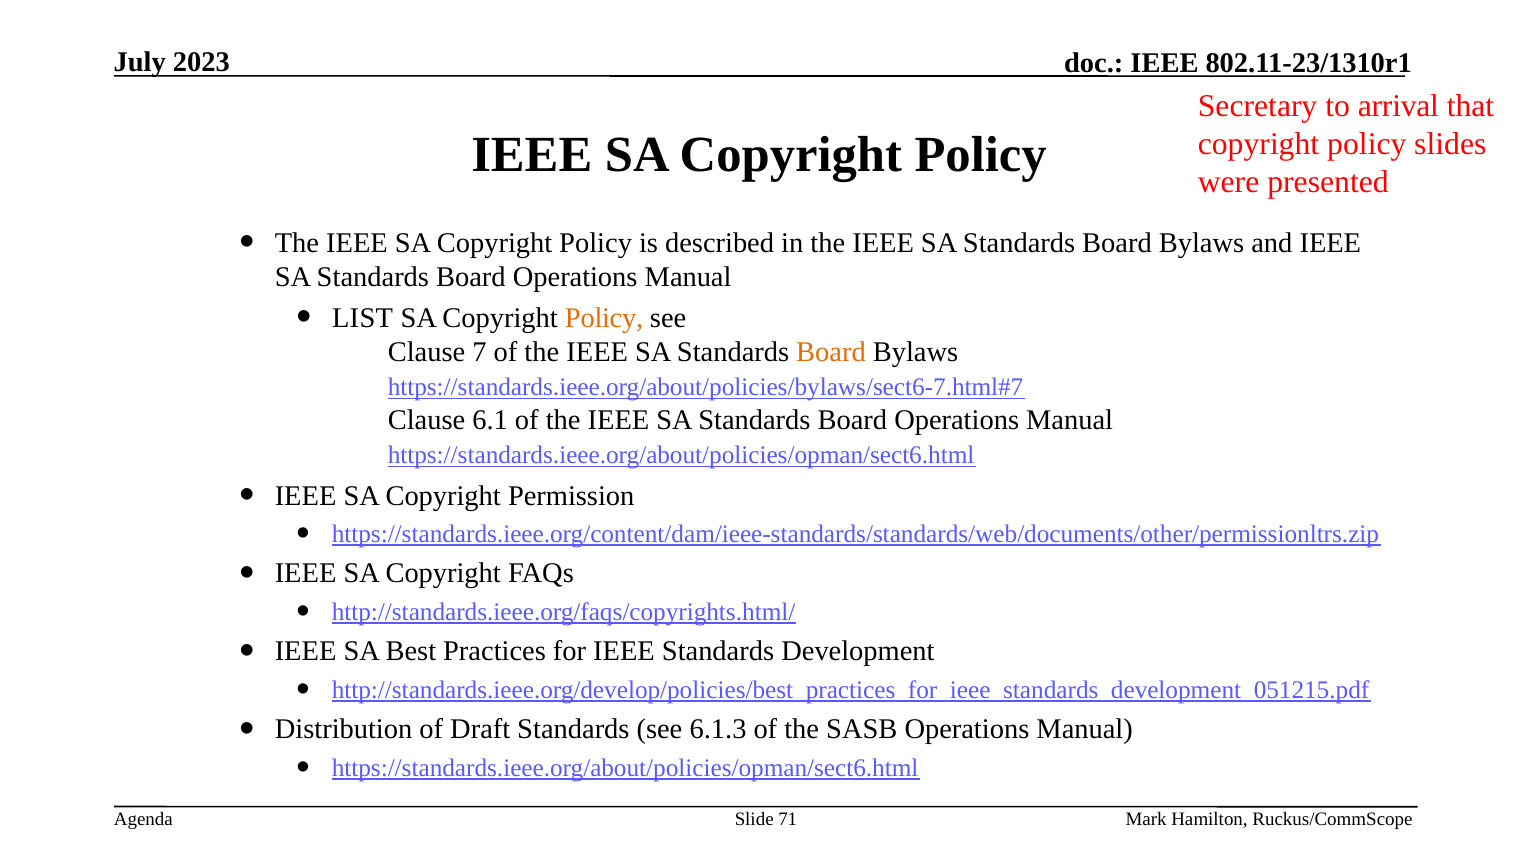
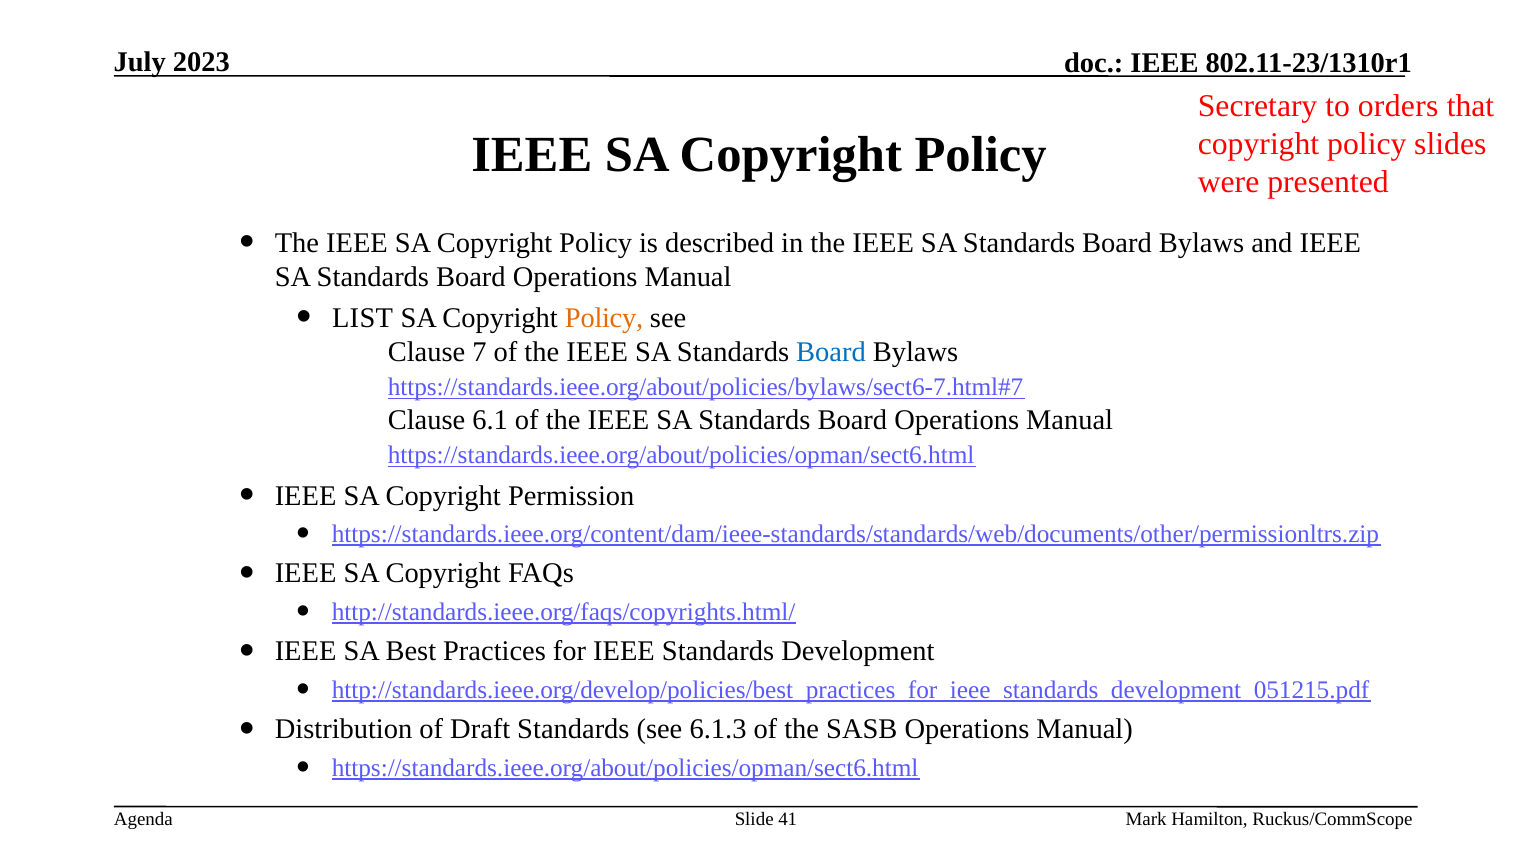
arrival: arrival -> orders (1398, 107)
Board colour: orange -> blue (831, 352)
71: 71 -> 41 (788, 819)
